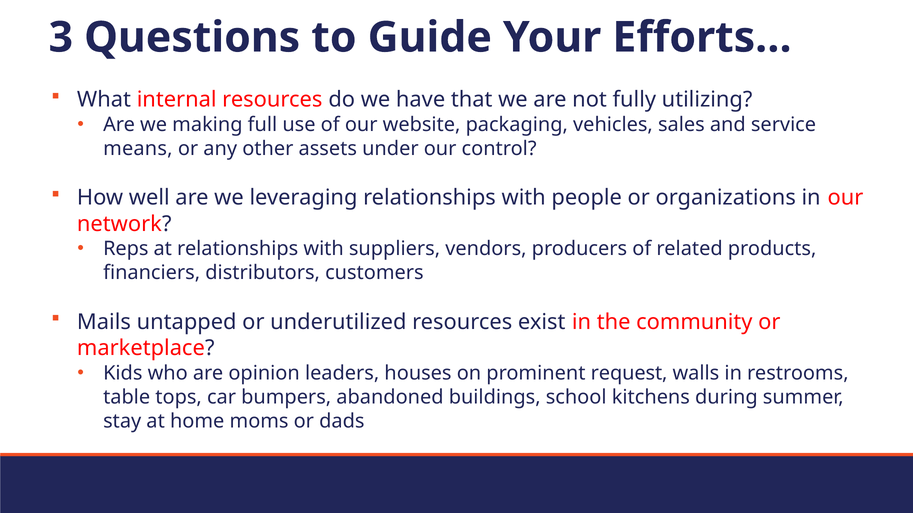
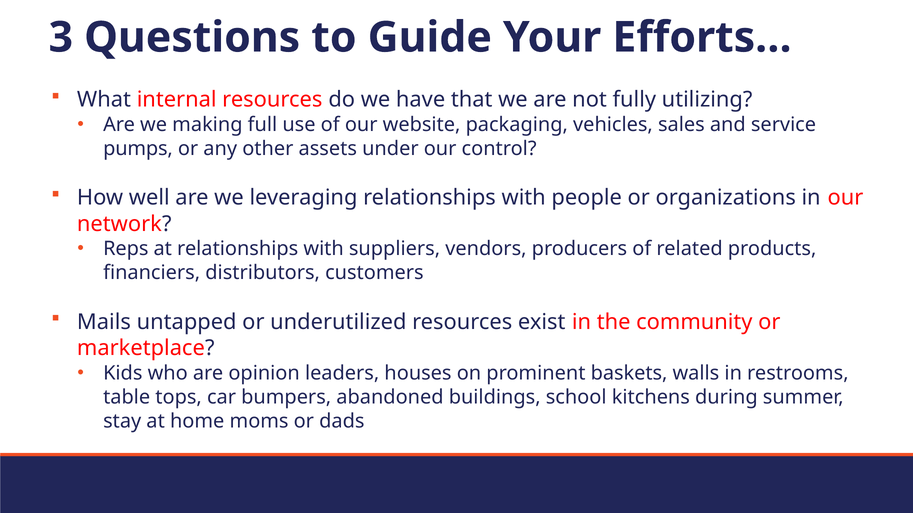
means: means -> pumps (138, 149)
request: request -> baskets (629, 373)
